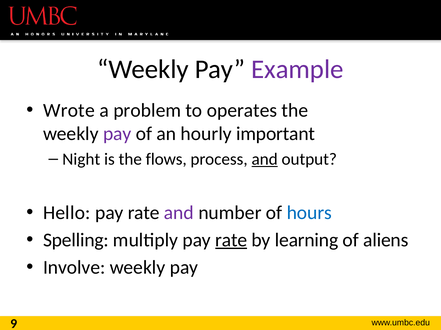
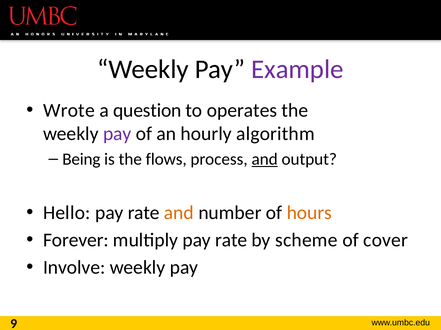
problem: problem -> question (147, 111)
important: important -> algorithm (275, 134)
Night: Night -> Being (81, 159)
and colour: purple -> orange (179, 213)
hours colour: blue -> orange (309, 213)
Spelling: Spelling -> Forever (76, 241)
rate underline: present -> none (231, 241)
learning: learning -> scheme (306, 241)
aliens: aliens -> cover (386, 241)
